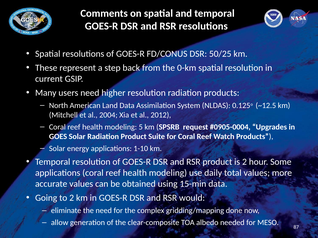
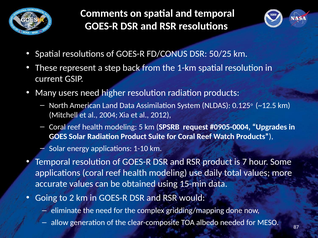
0-km: 0-km -> 1-km (187, 68)
is 2: 2 -> 7 (244, 162)
